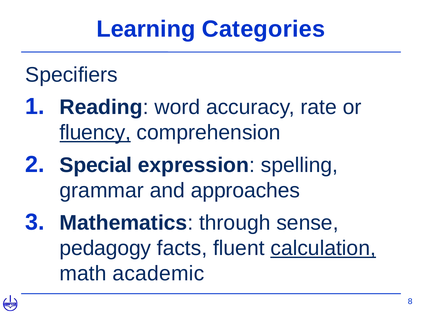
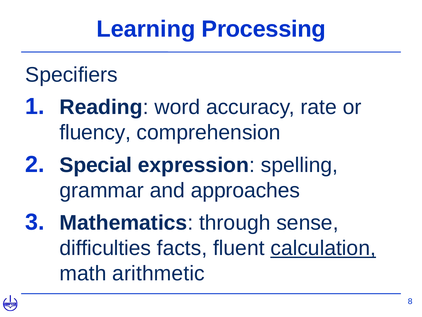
Categories: Categories -> Processing (264, 29)
fluency underline: present -> none (95, 132)
pedagogy: pedagogy -> difficulties (105, 248)
academic: academic -> arithmetic (159, 273)
